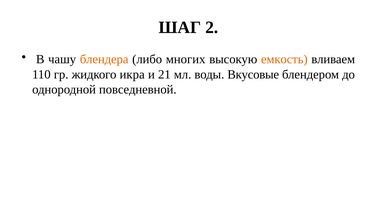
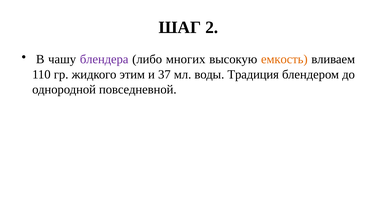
блендера colour: orange -> purple (104, 59)
икра: икра -> этим (132, 74)
21: 21 -> 37 (164, 74)
Вкусовые: Вкусовые -> Традиция (253, 74)
